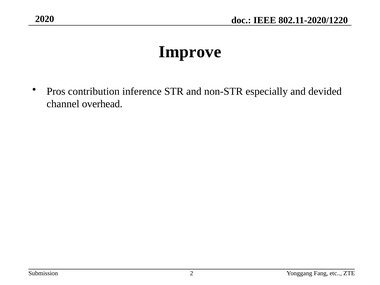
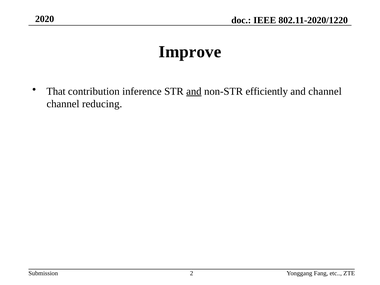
Pros: Pros -> That (56, 91)
and underline: none -> present (194, 91)
especially: especially -> efficiently (267, 91)
and devided: devided -> channel (325, 91)
overhead: overhead -> reducing (102, 104)
